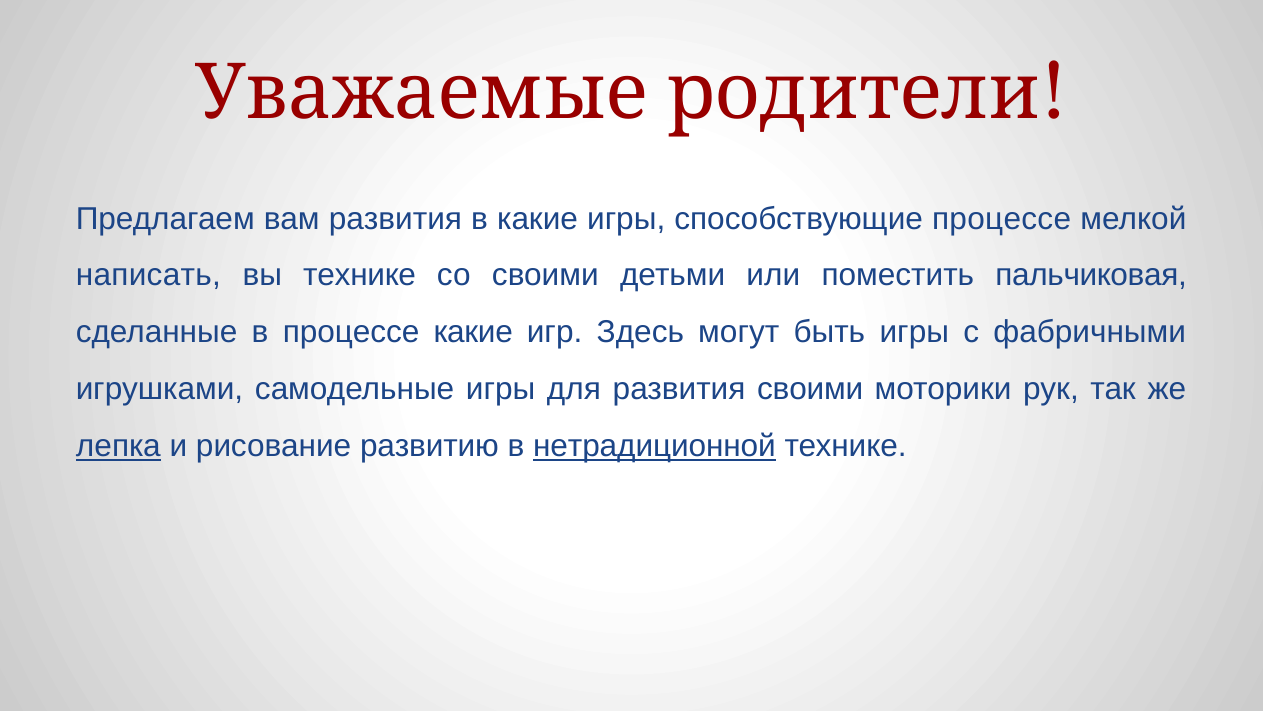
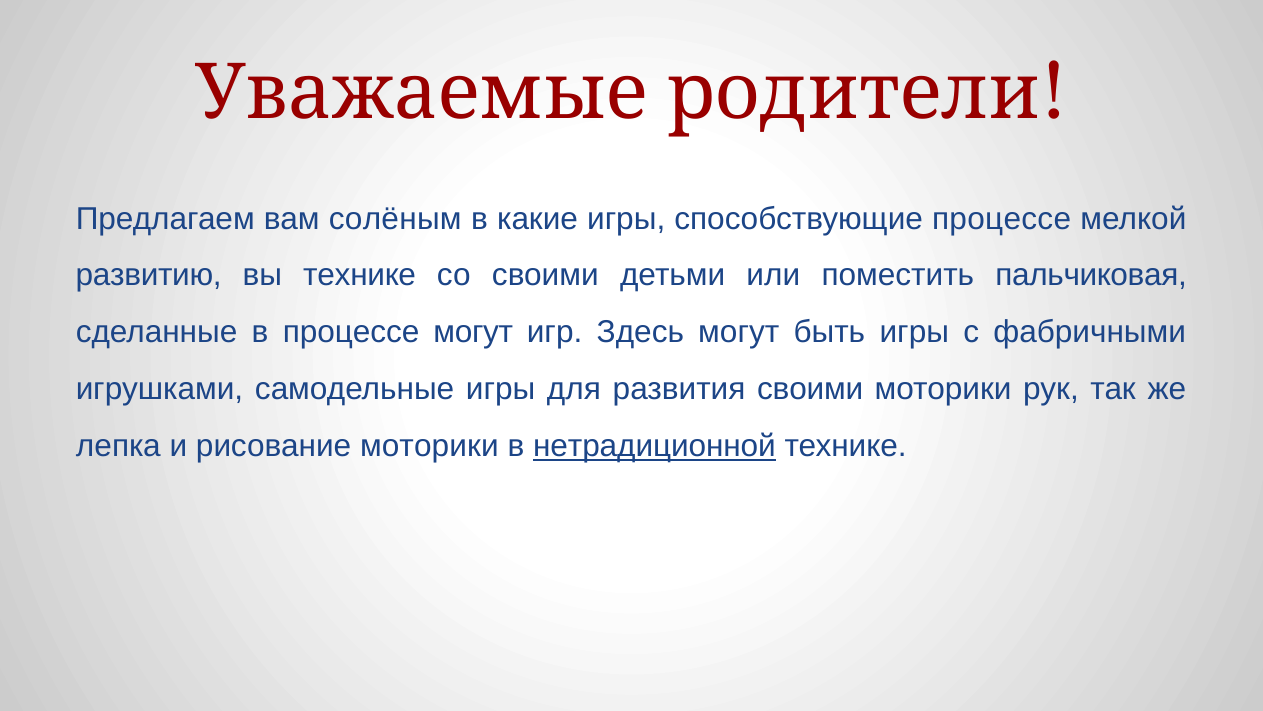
вам развития: развития -> солёным (395, 219)
написать: написать -> развитию (149, 275)
процессе какие: какие -> могут (473, 332)
лепка underline: present -> none (118, 446)
рисование развитию: развитию -> моторики (429, 446)
